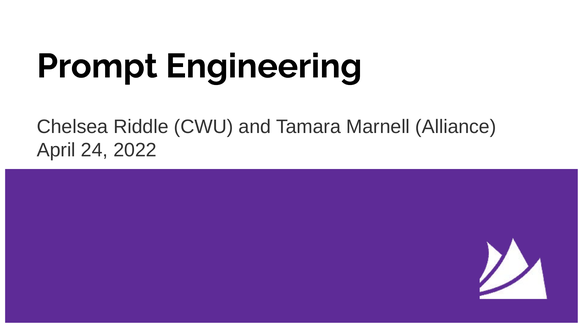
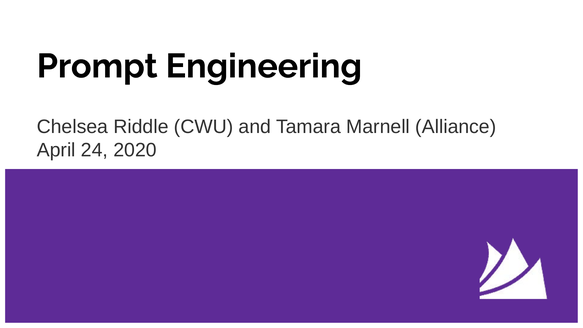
2022: 2022 -> 2020 (135, 150)
